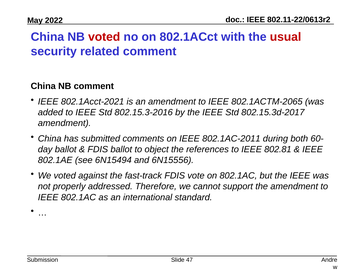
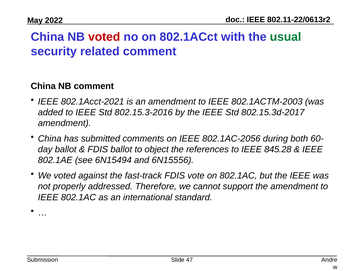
usual colour: red -> green (286, 37)
802.1ACTM-2065: 802.1ACTM-2065 -> 802.1ACTM-2003 (267, 101)
802.1AC-2011: 802.1AC-2011 -> 802.1AC-2056 (231, 138)
802.81: 802.81 -> 845.28 (278, 149)
